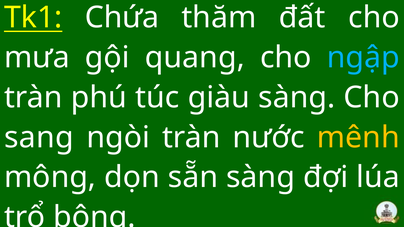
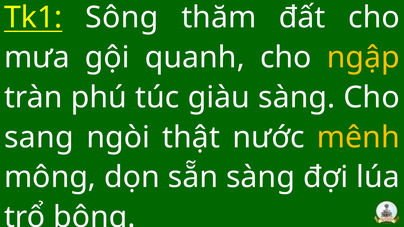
Chứa: Chứa -> Sông (122, 18)
quang: quang -> quanh (195, 58)
ngập colour: light blue -> yellow (363, 58)
ngòi tràn: tràn -> thật (191, 138)
